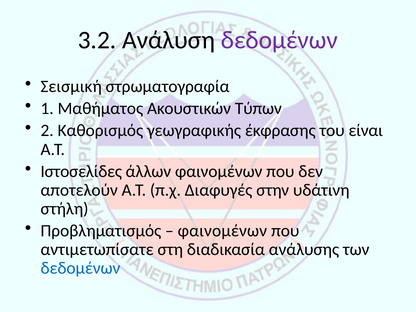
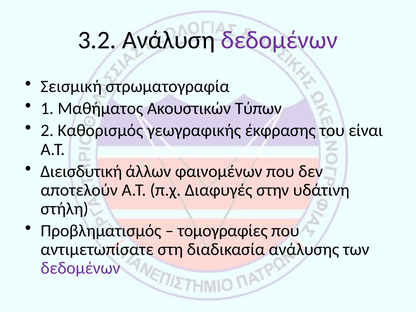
Ιστοσελίδες: Ιστοσελίδες -> Διεισδυτική (81, 171)
φαινομένων: φαινομένων -> τομογραφίες (223, 231)
δεδομένων colour: blue -> purple (80, 268)
